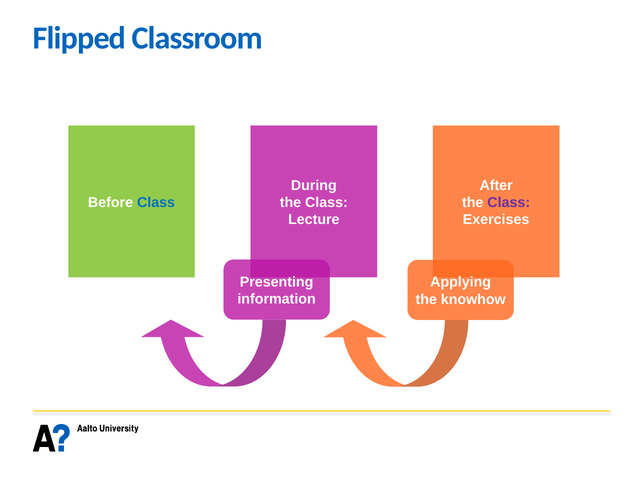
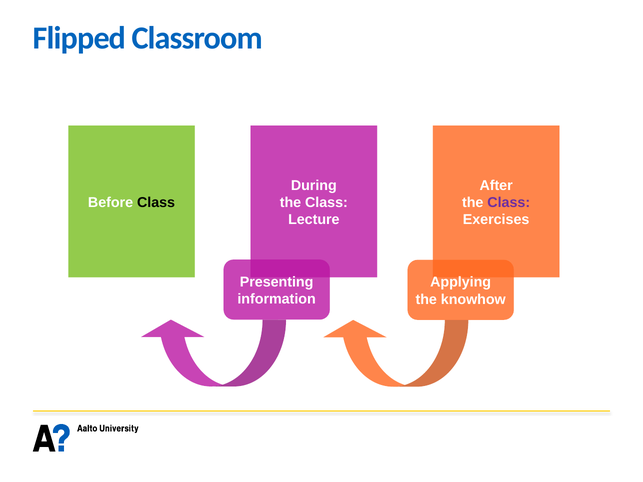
Class colour: blue -> black (156, 203)
